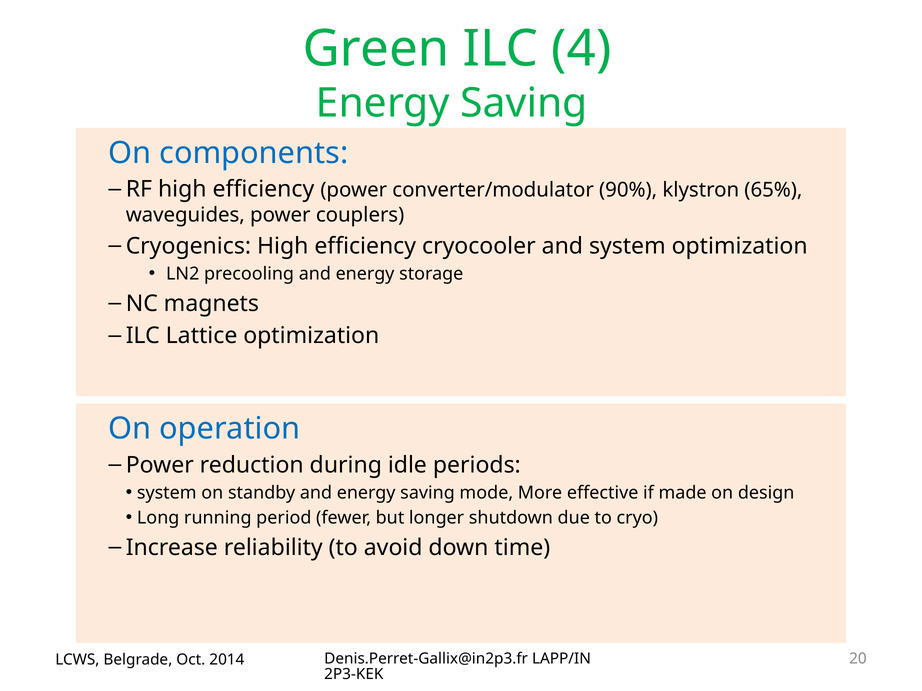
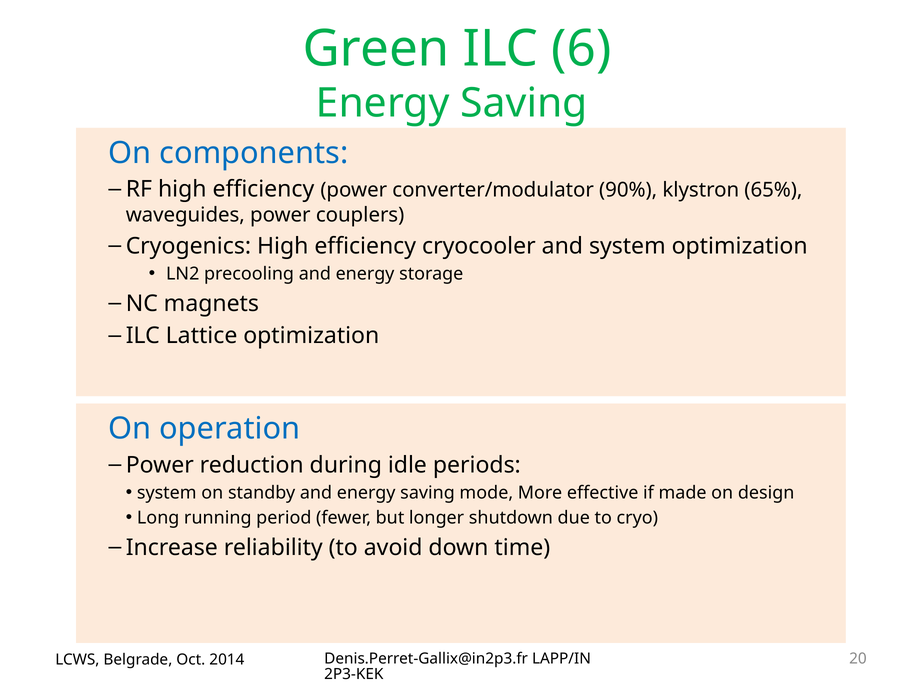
4: 4 -> 6 (581, 49)
